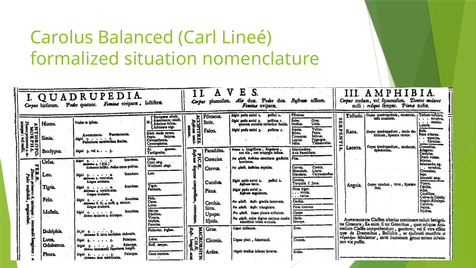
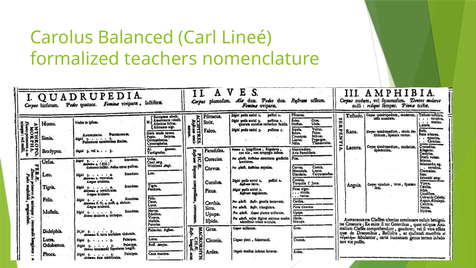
situation: situation -> teachers (161, 59)
